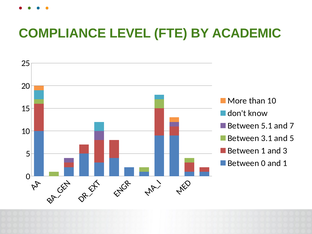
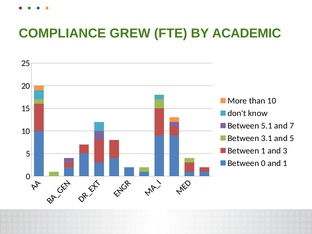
LEVEL: LEVEL -> GREW (130, 33)
